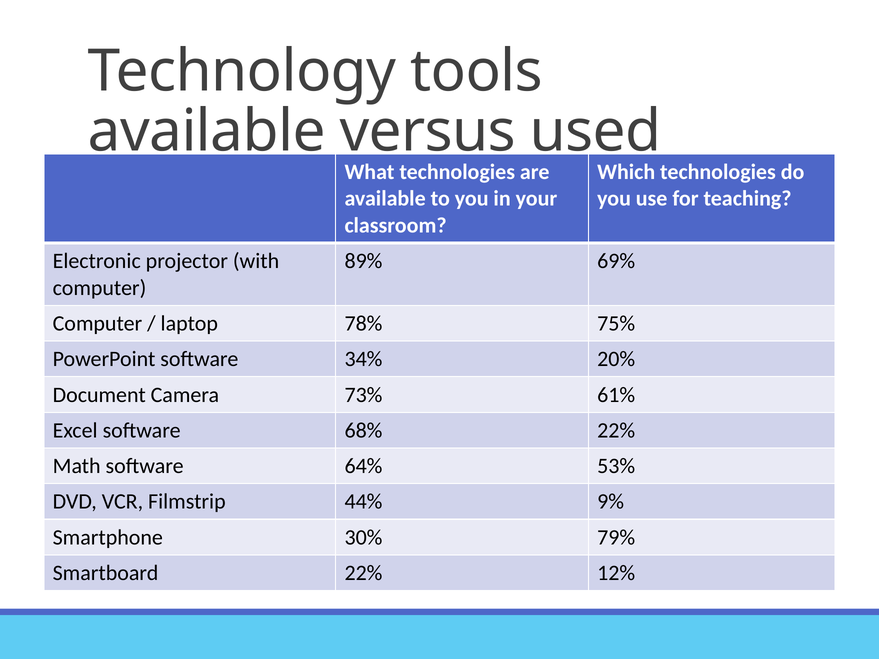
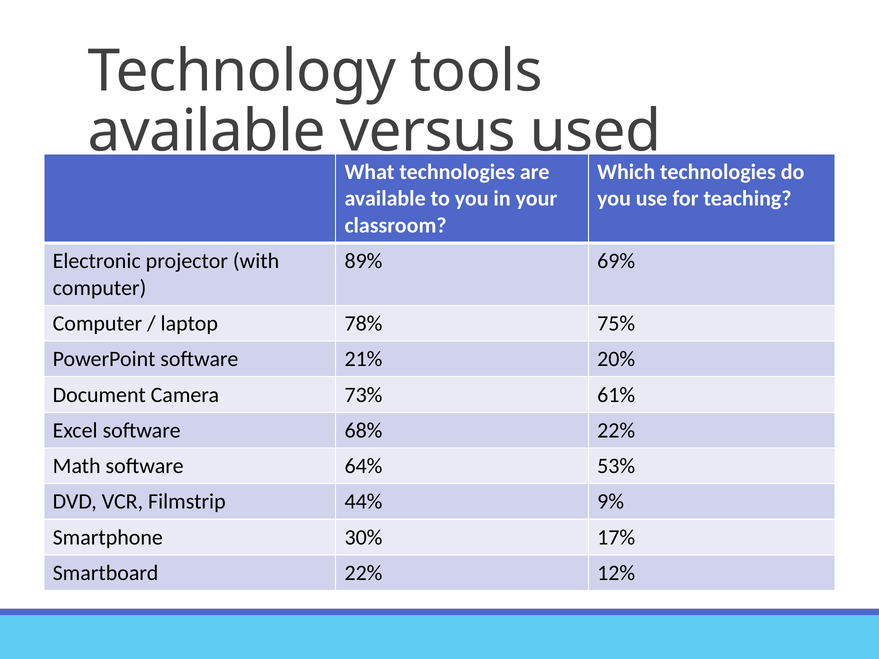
34%: 34% -> 21% (363, 359)
79%: 79% -> 17% (616, 538)
